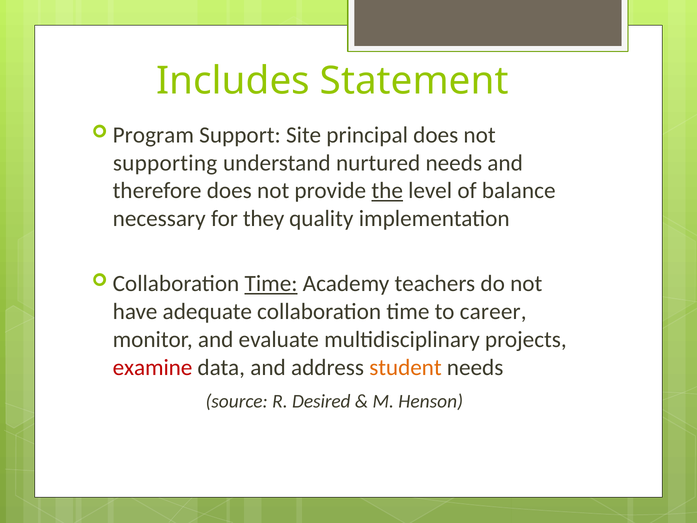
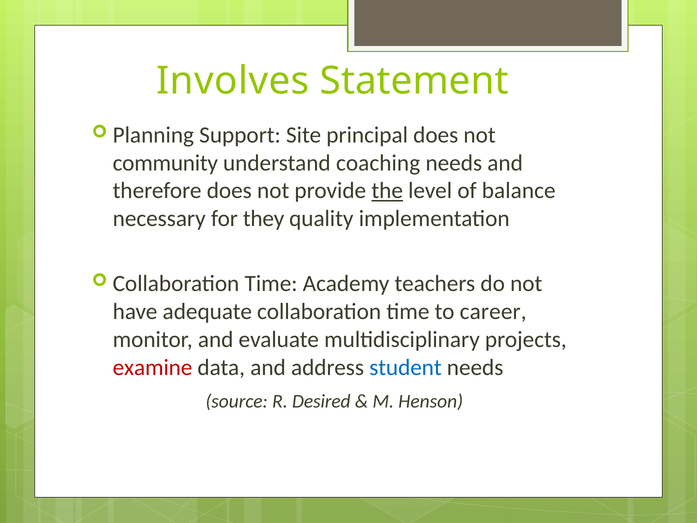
Includes: Includes -> Involves (233, 81)
Program: Program -> Planning (153, 135)
supporting: supporting -> community (165, 163)
nurtured: nurtured -> coaching (378, 163)
Time underline: present -> none (271, 284)
student colour: orange -> blue (405, 367)
